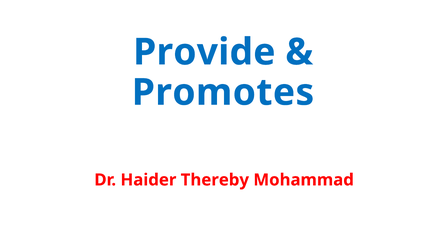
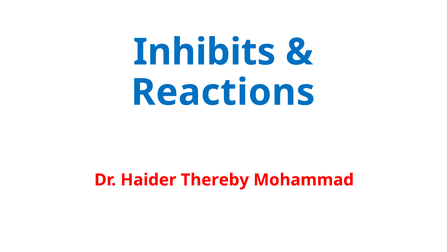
Provide: Provide -> Inhibits (204, 52)
Promotes: Promotes -> Reactions (223, 92)
